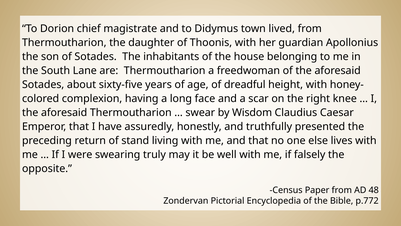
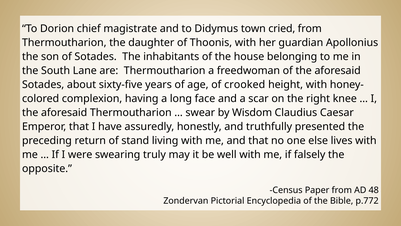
lived: lived -> cried (282, 29)
dreadful: dreadful -> crooked (245, 84)
